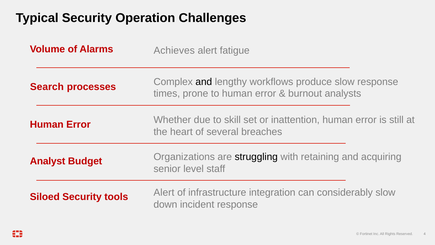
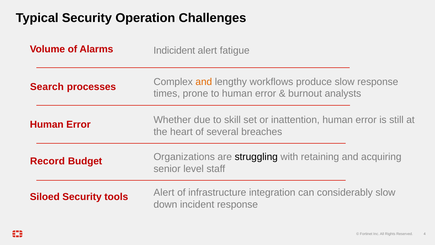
Achieves: Achieves -> Indicident (174, 50)
and colour: black -> orange (204, 82)
Analyst: Analyst -> Record (47, 161)
